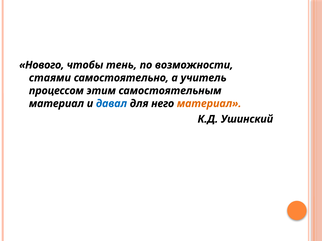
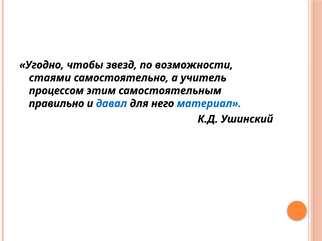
Нового: Нового -> Угодно (42, 65)
тень: тень -> звезд (122, 65)
материал: материал -> правильно (57, 104)
материал colour: orange -> blue (209, 104)
